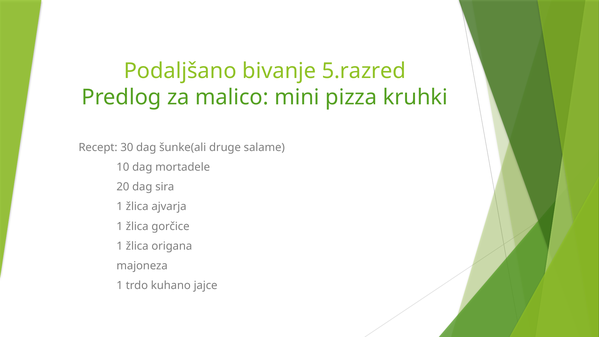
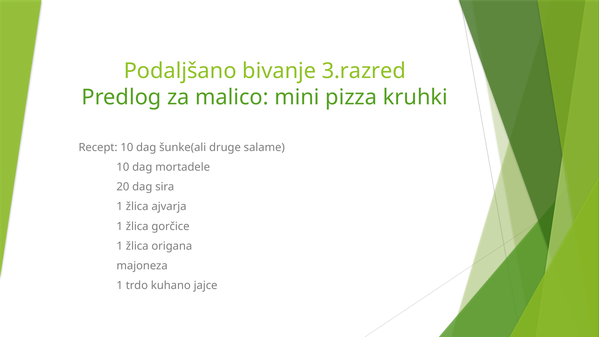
5.razred: 5.razred -> 3.razred (364, 71)
Recept 30: 30 -> 10 (127, 147)
